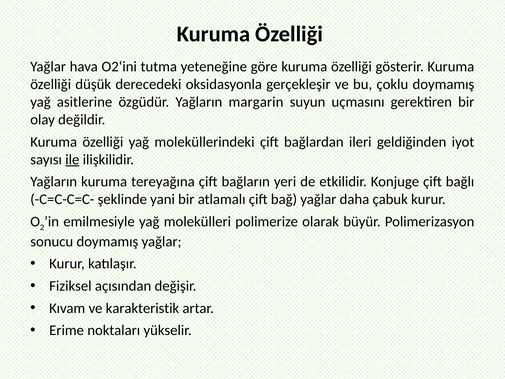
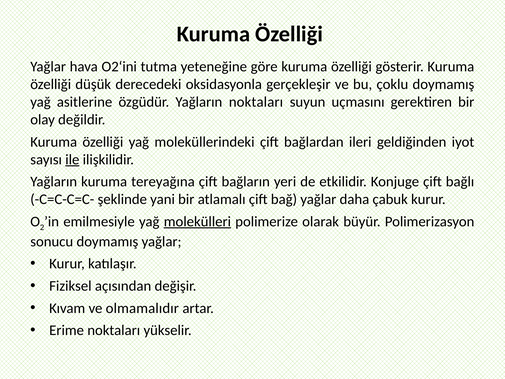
Yağların margarin: margarin -> noktaları (256, 102)
molekülleri underline: none -> present (197, 221)
karakteristik: karakteristik -> olmamalıdır (142, 308)
